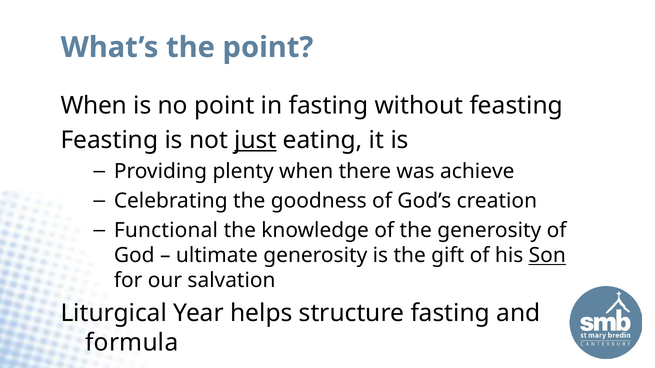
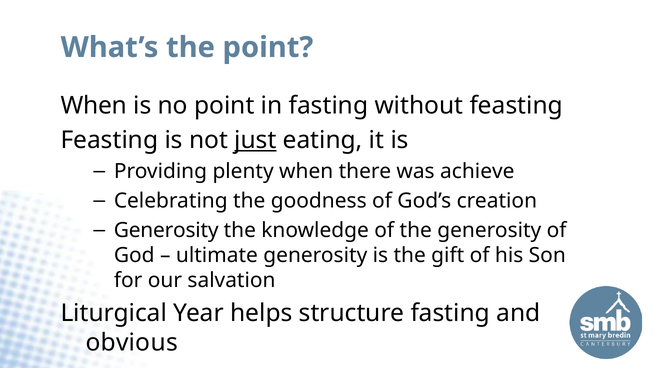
Functional: Functional -> Generosity (166, 231)
Son underline: present -> none (547, 256)
formula: formula -> obvious (132, 343)
